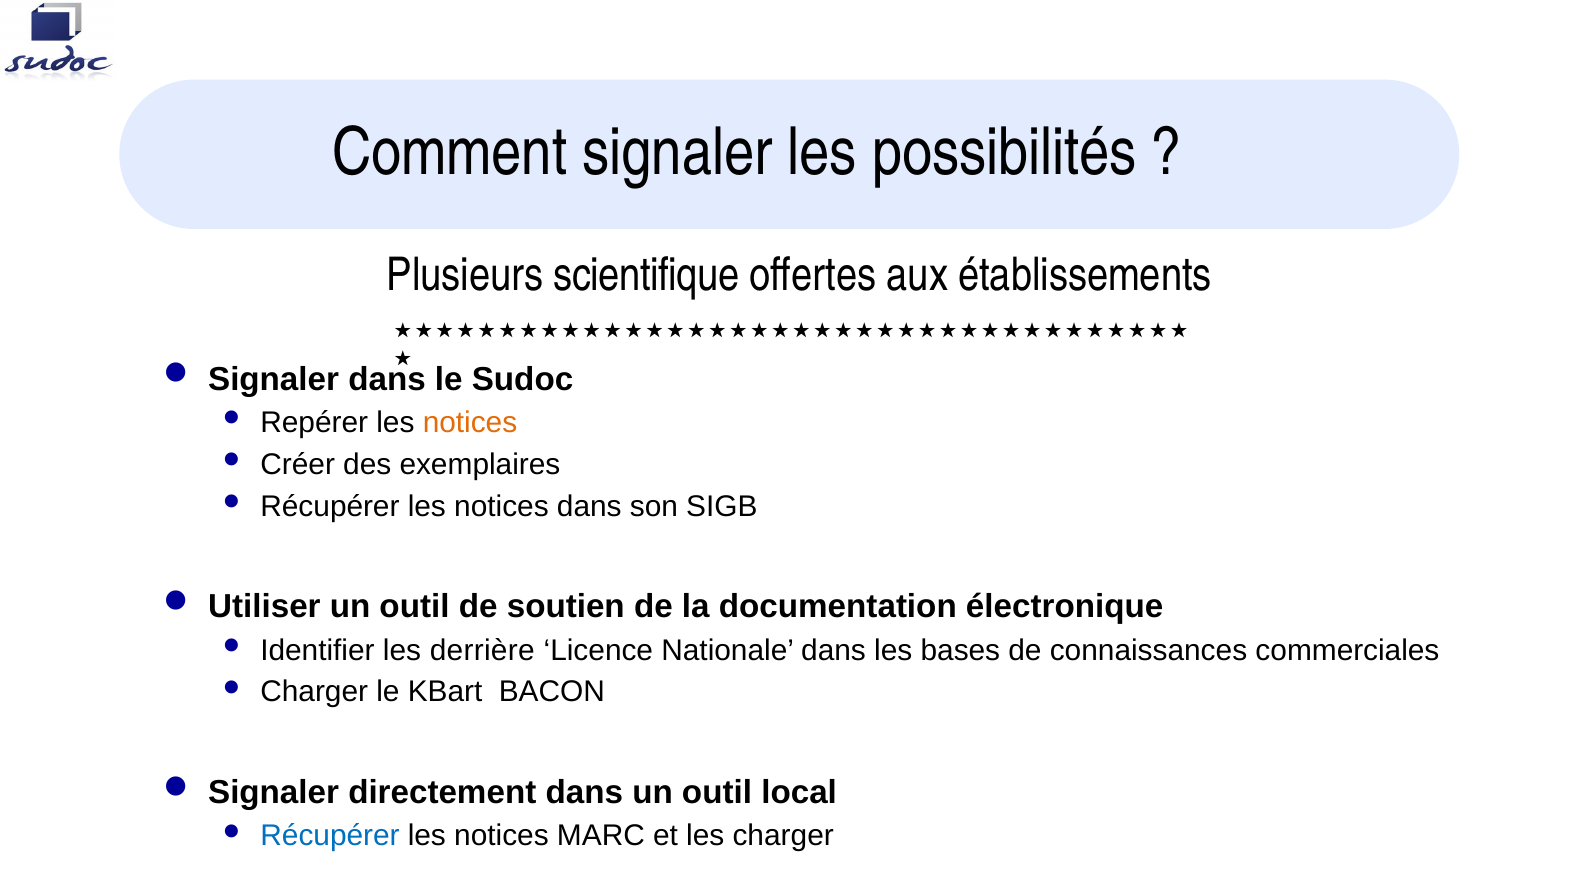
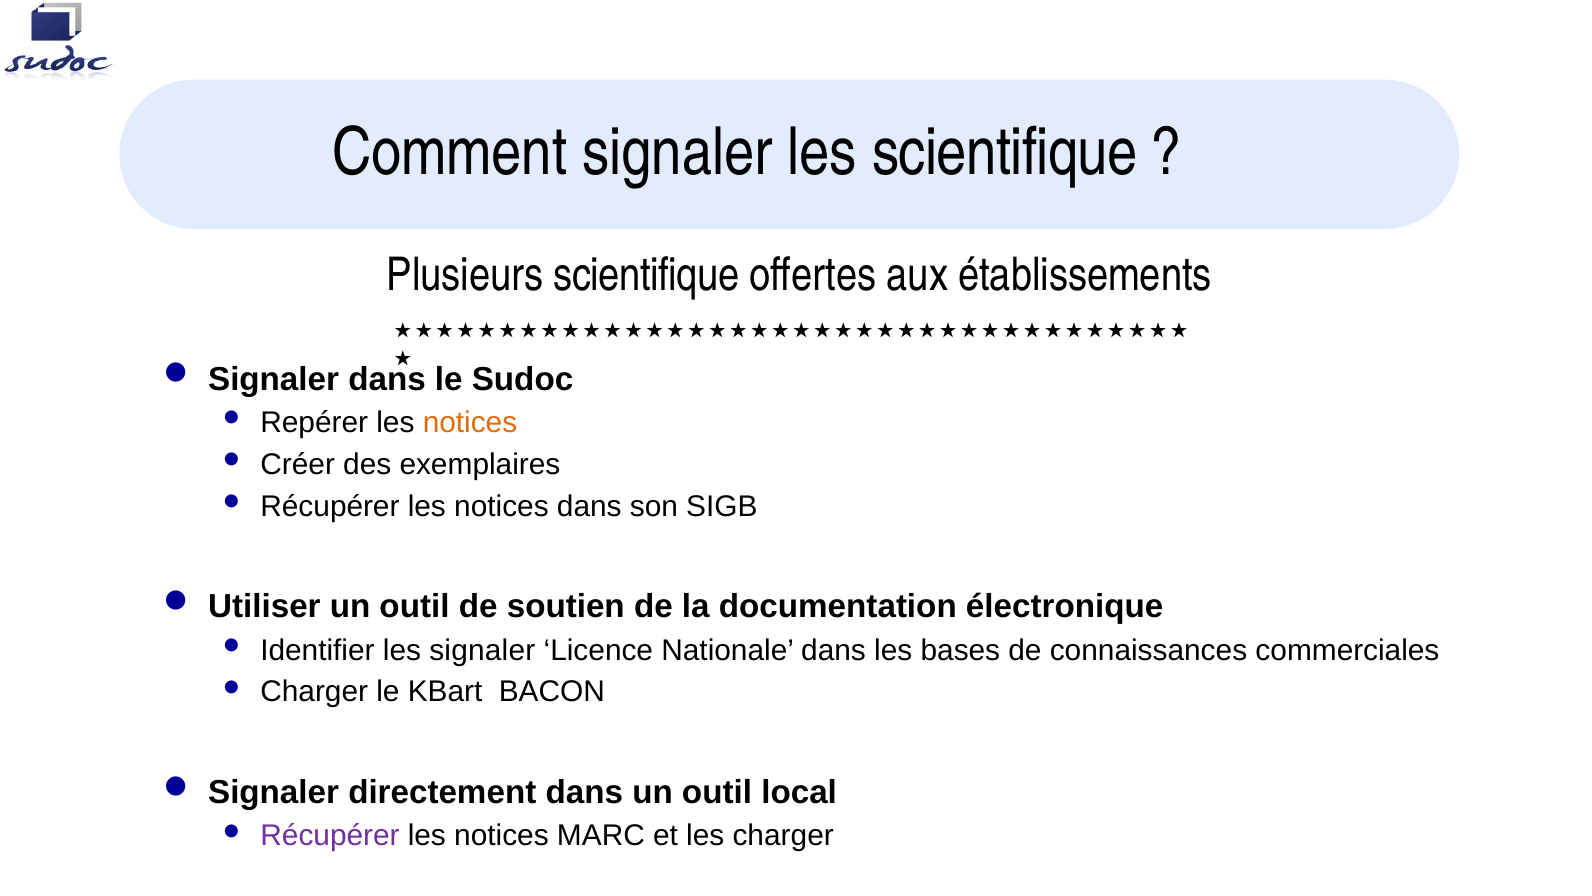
les possibilités: possibilités -> scientifique (1005, 152)
les derrière: derrière -> signaler (482, 650)
Récupérer colour: blue -> purple (330, 836)
